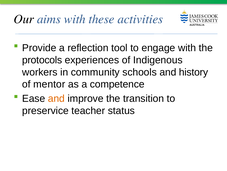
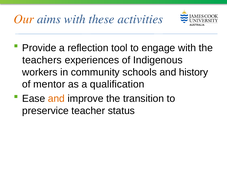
Our colour: black -> orange (24, 19)
protocols: protocols -> teachers (42, 60)
competence: competence -> qualification (117, 84)
